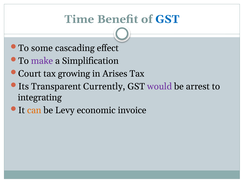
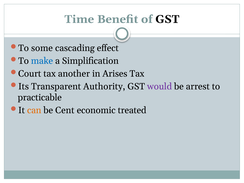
GST colour: blue -> black (167, 19)
make colour: purple -> blue (42, 61)
growing: growing -> another (74, 74)
Currently: Currently -> Authority (104, 87)
integrating: integrating -> practicable (40, 98)
Levy: Levy -> Cent (65, 110)
invoice: invoice -> treated (132, 110)
